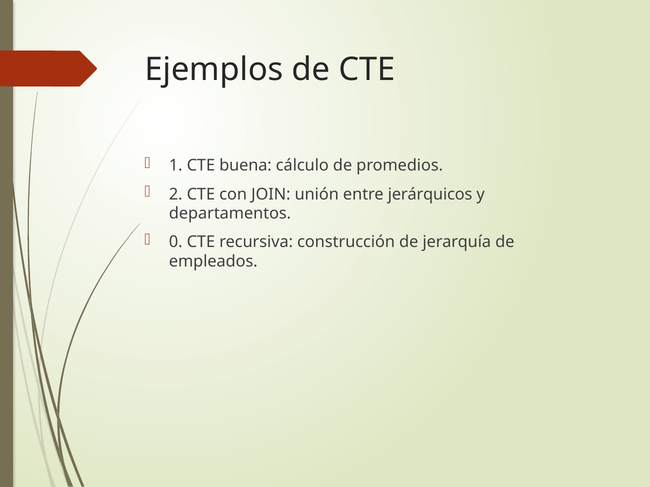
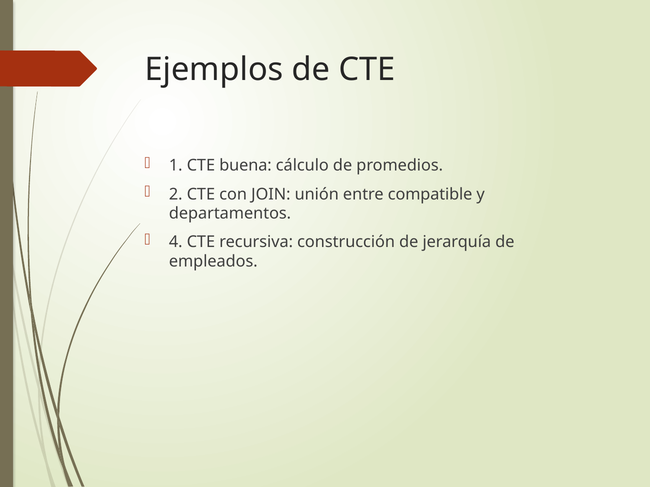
jerárquicos: jerárquicos -> compatible (430, 194)
0: 0 -> 4 (176, 242)
